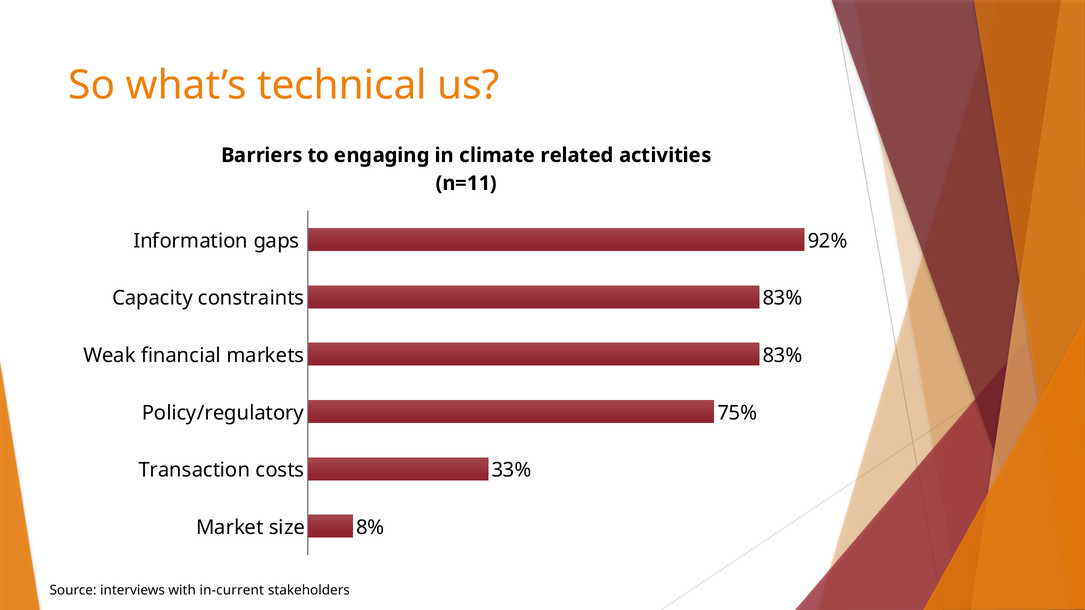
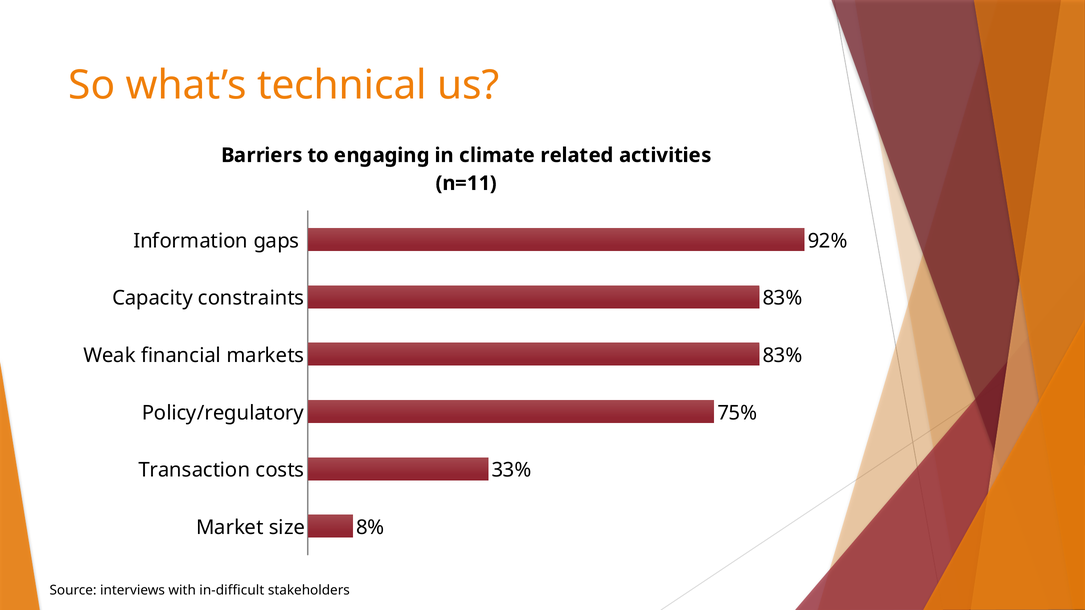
in-current: in-current -> in-difficult (232, 590)
